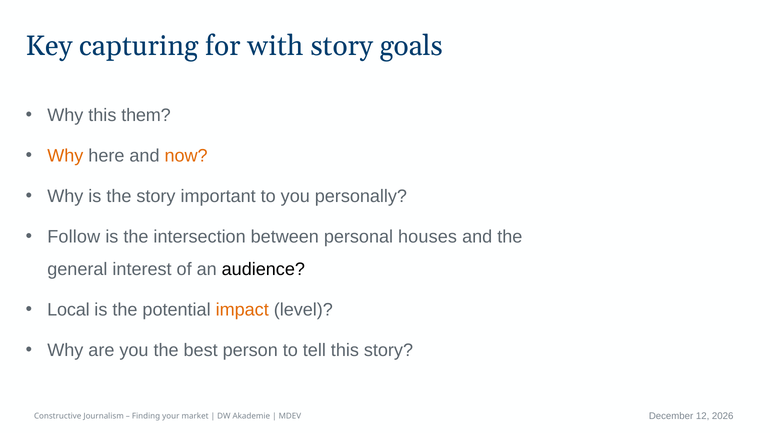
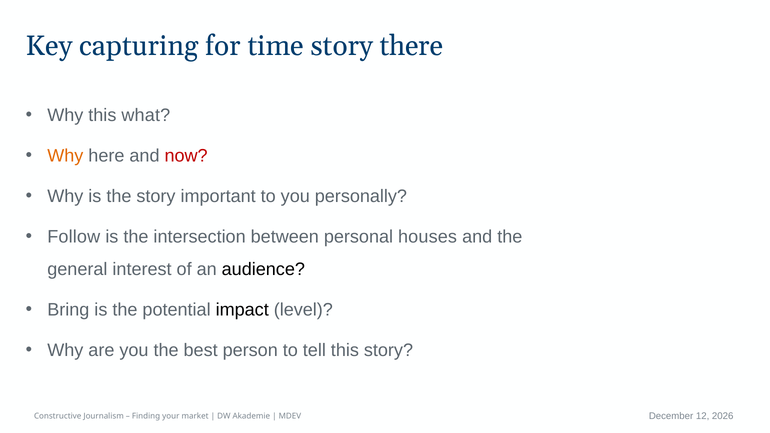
with: with -> time (276, 46)
goals: goals -> there (411, 46)
them: them -> what (146, 115)
now colour: orange -> red (186, 156)
Local: Local -> Bring (68, 310)
impact colour: orange -> black (242, 310)
